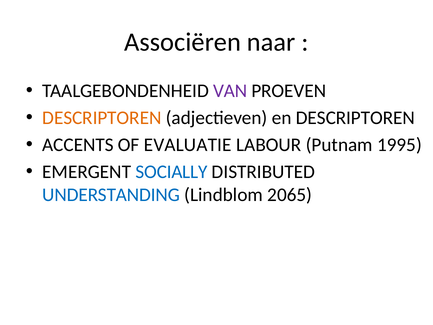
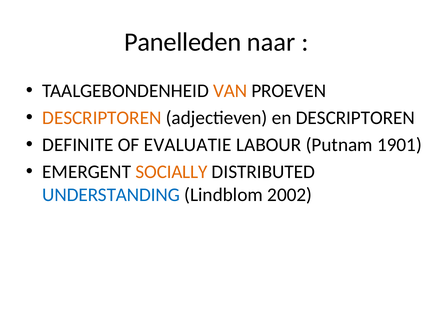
Associëren: Associëren -> Panelleden (183, 42)
VAN colour: purple -> orange (230, 91)
ACCENTS: ACCENTS -> DEFINITE (78, 145)
1995: 1995 -> 1901 (399, 145)
SOCIALLY colour: blue -> orange (171, 172)
2065: 2065 -> 2002 (290, 195)
